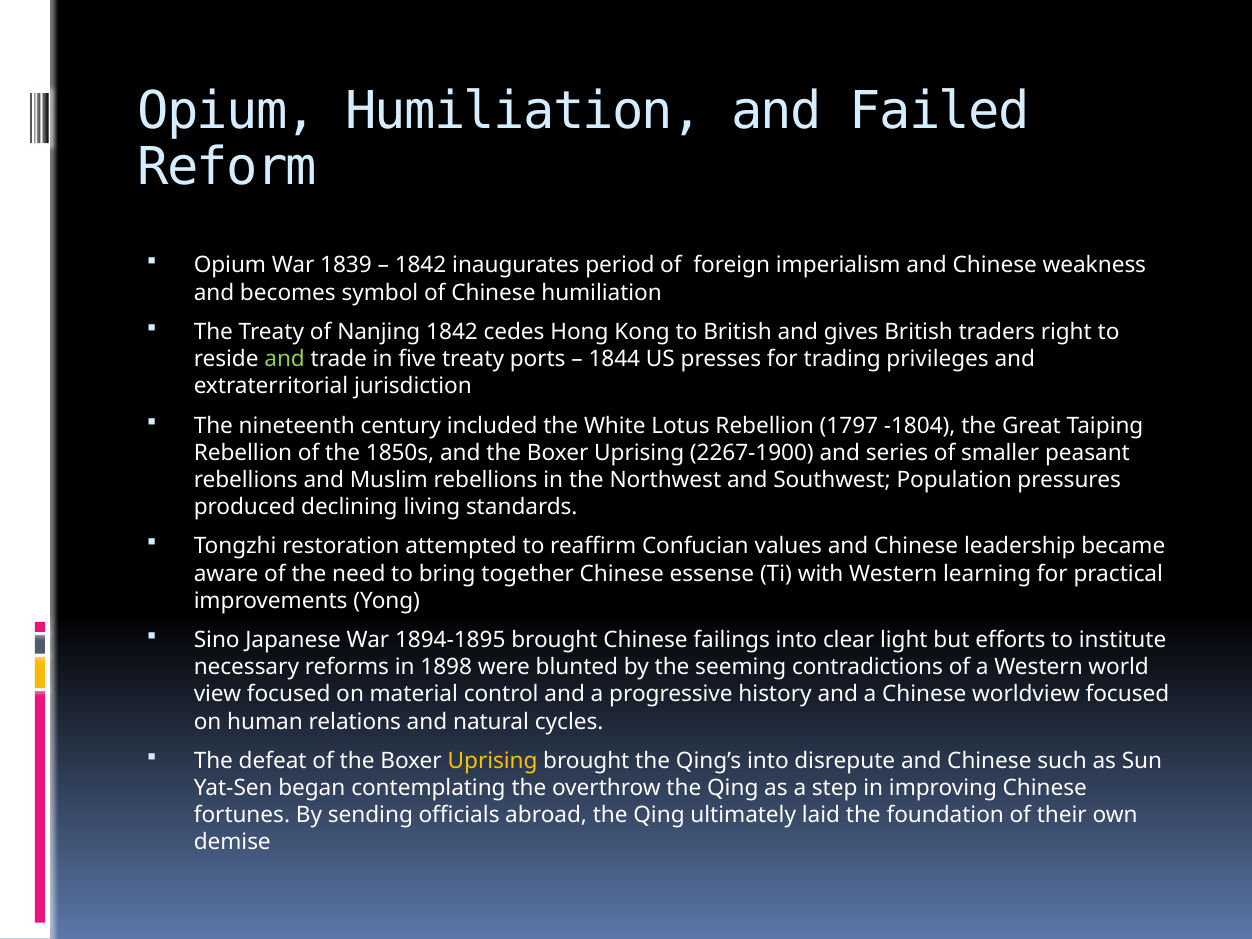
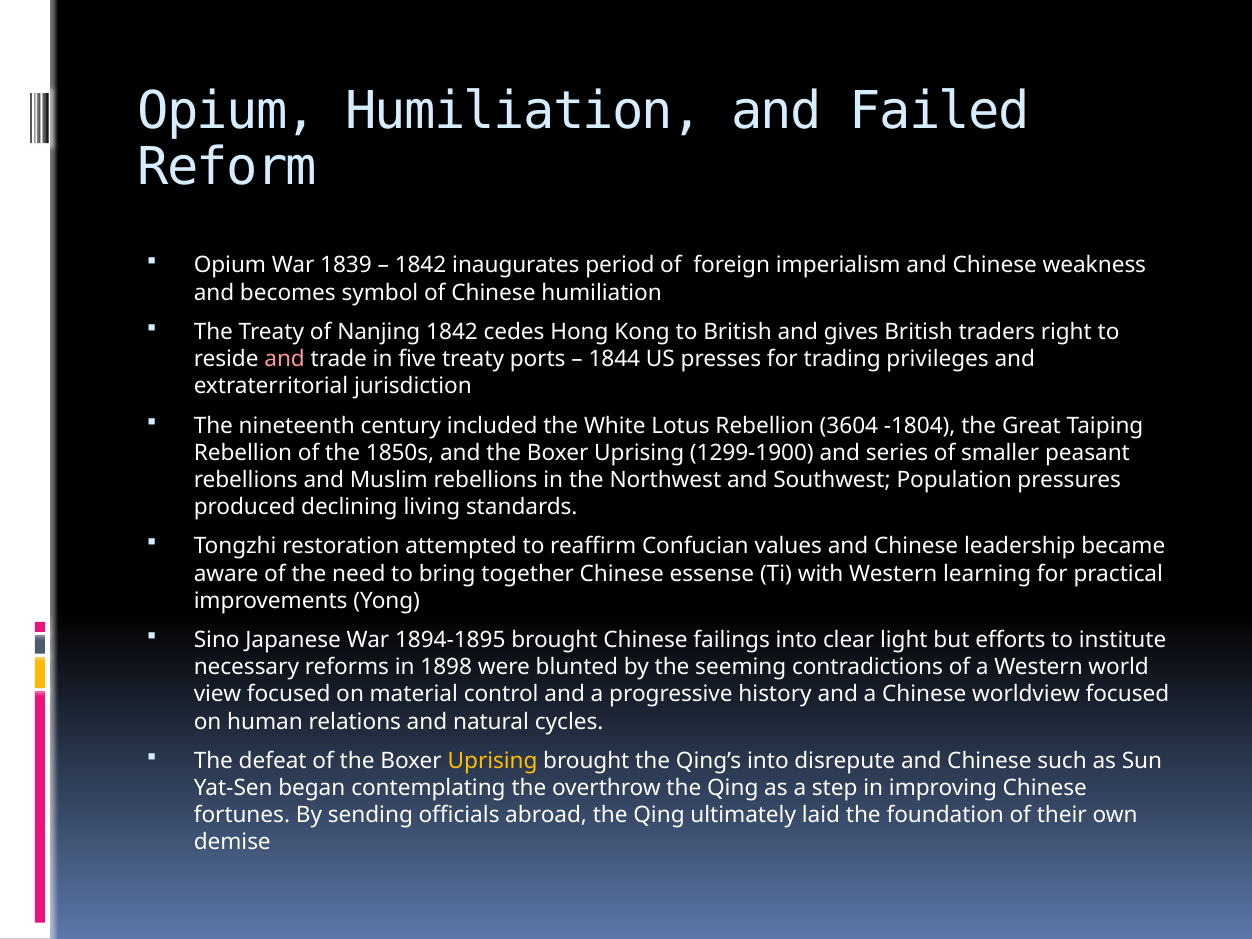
and colour: light green -> pink (285, 359)
1797: 1797 -> 3604 (849, 426)
2267-1900: 2267-1900 -> 1299-1900 (752, 453)
